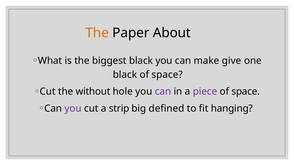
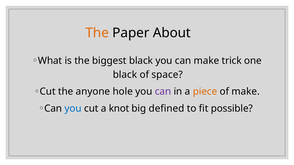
give: give -> trick (232, 61)
without: without -> anyone (93, 92)
piece colour: purple -> orange (205, 92)
space: space -> make (246, 92)
you colour: purple -> blue (73, 109)
strip: strip -> knot (119, 109)
hanging: hanging -> possible (232, 109)
